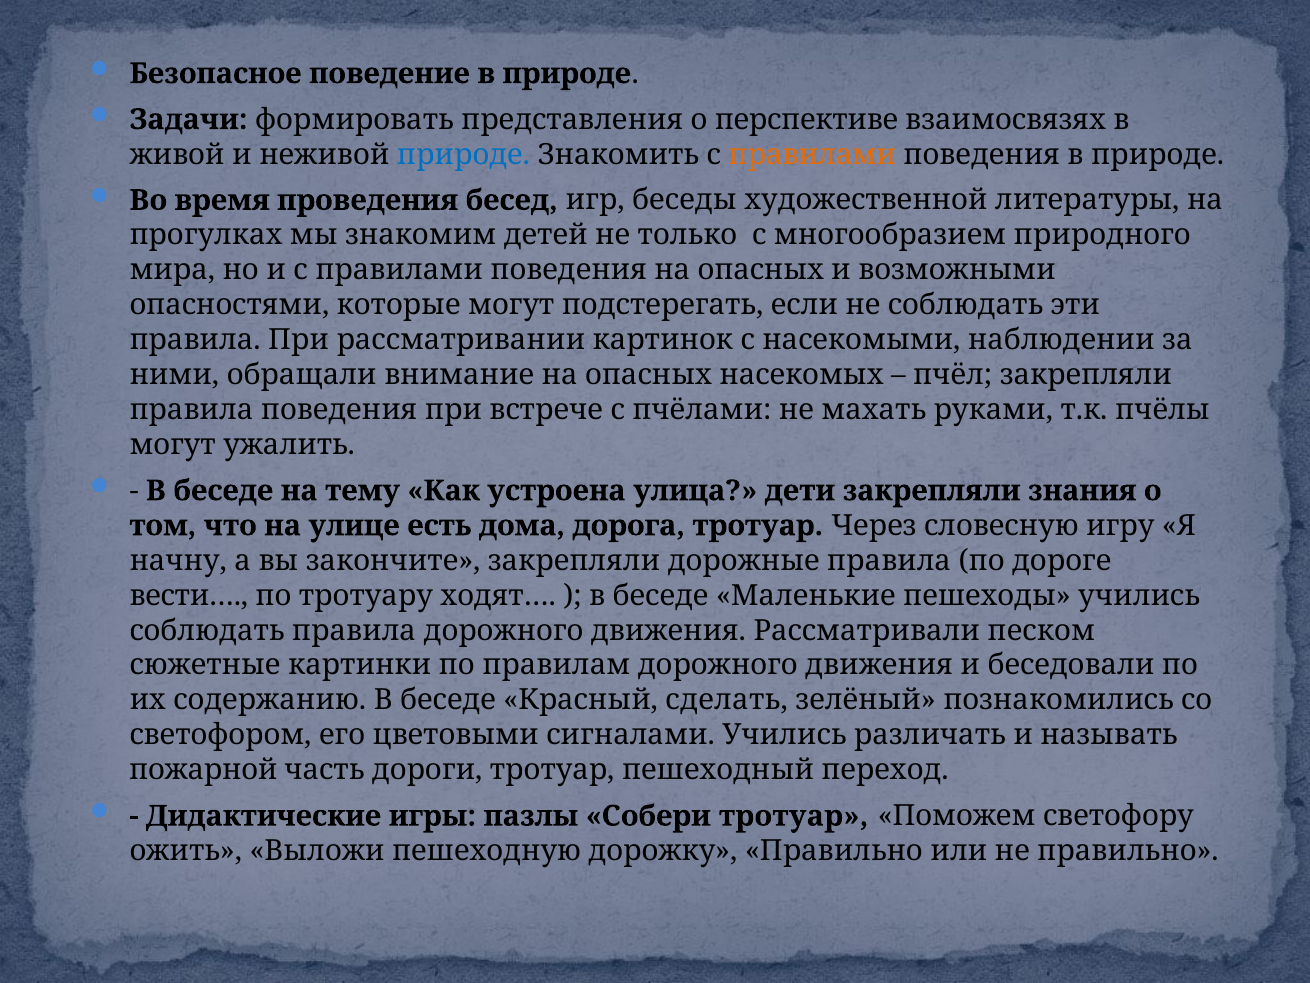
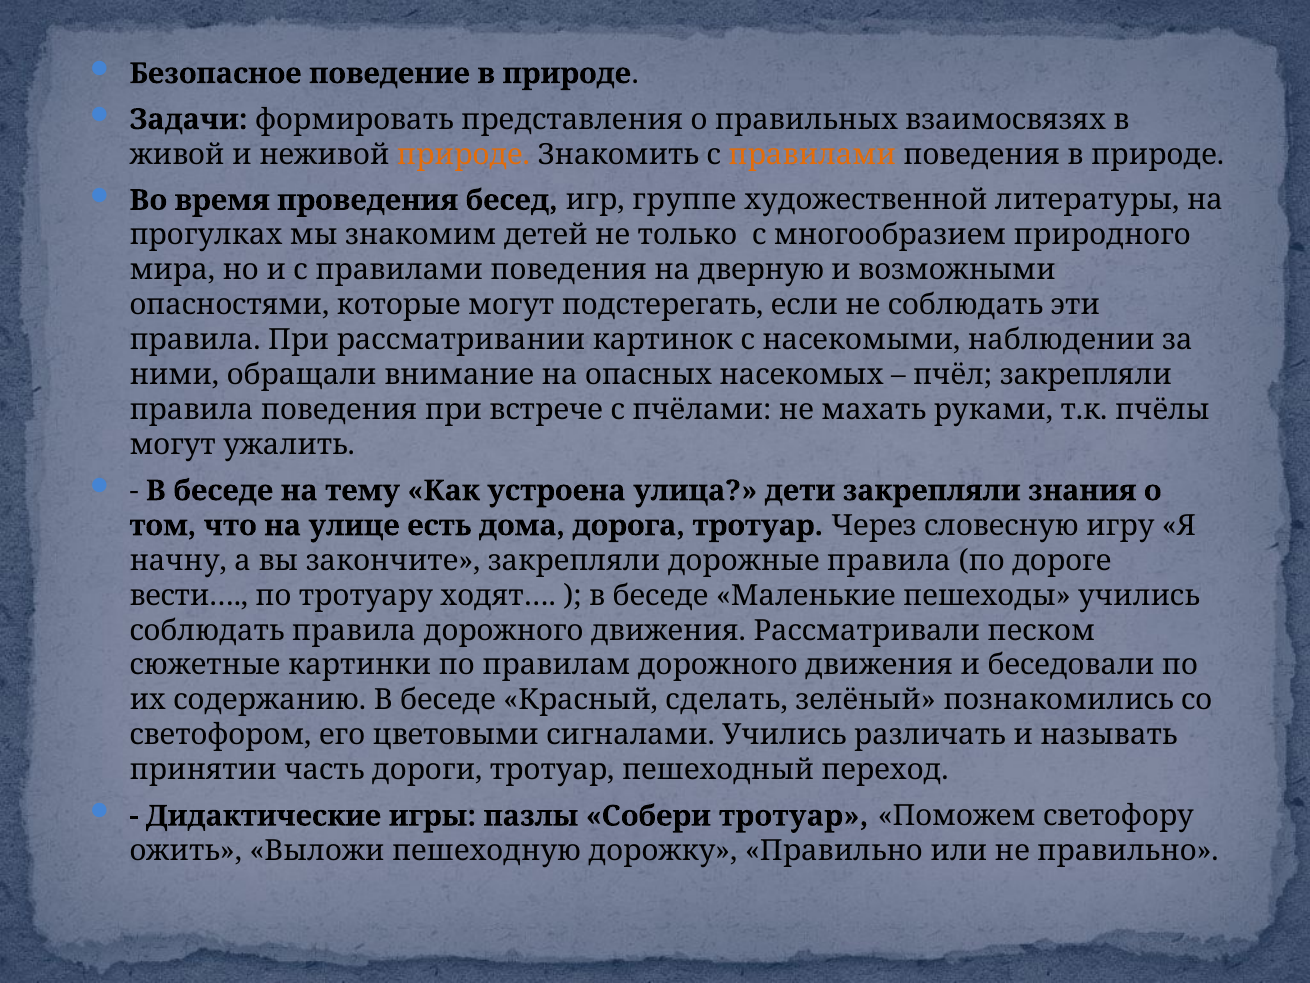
перспективе: перспективе -> правильных (806, 119)
природе colour: blue -> orange (463, 154)
беседы: беседы -> группе (684, 200)
поведения на опасных: опасных -> дверную (761, 270)
пожарной: пожарной -> принятии (203, 770)
